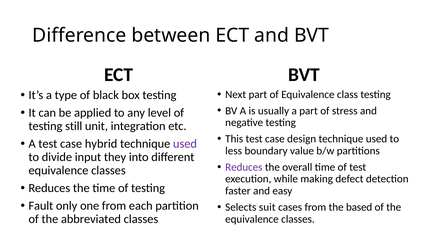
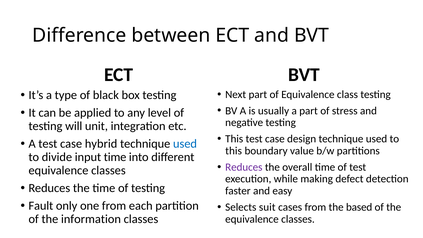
still: still -> will (74, 126)
used colour: purple -> blue (185, 144)
less: less -> this (234, 151)
input they: they -> time (115, 157)
abbreviated: abbreviated -> information (91, 219)
